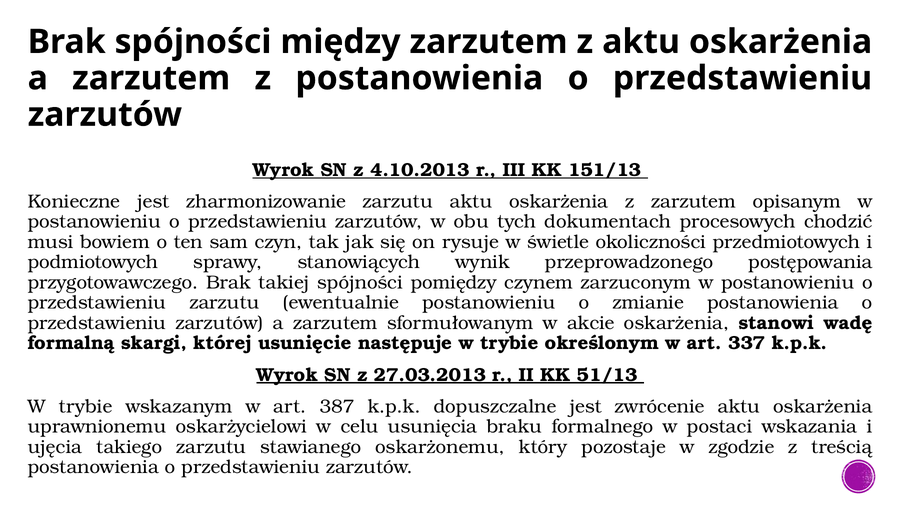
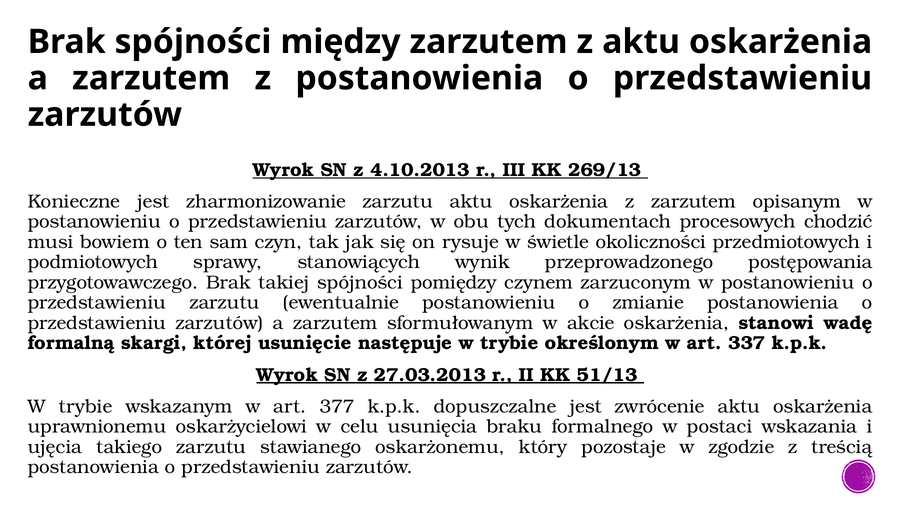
151/13: 151/13 -> 269/13 (605, 170)
387: 387 -> 377 (337, 407)
